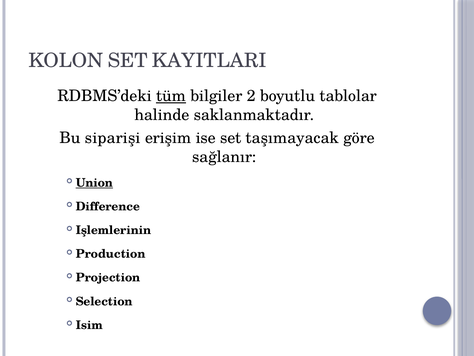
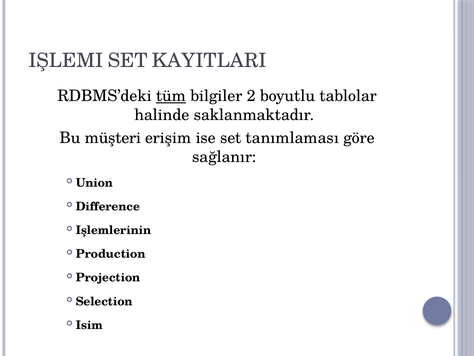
KOLON: KOLON -> IŞLEMI (66, 61)
siparişi: siparişi -> müşteri (113, 138)
taşımayacak: taşımayacak -> tanımlaması (292, 138)
Union underline: present -> none (94, 182)
